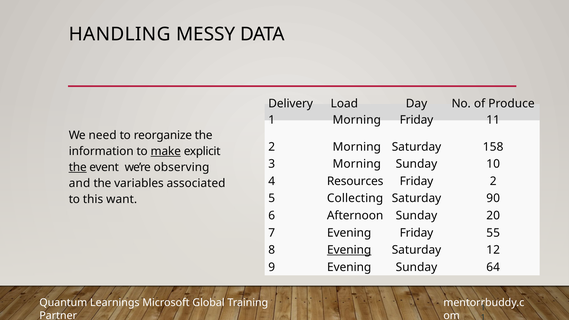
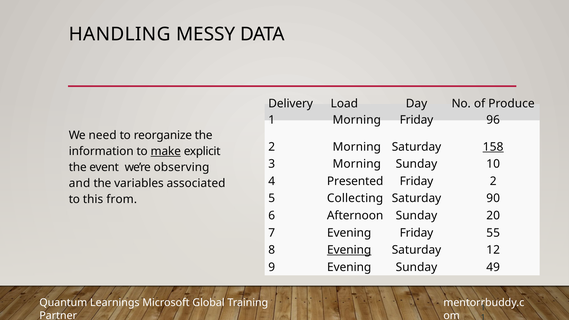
11: 11 -> 96 (493, 120)
158 underline: none -> present (493, 147)
the underline: present -> none (78, 167)
Resources: Resources -> Presented (355, 181)
want: want -> from (122, 199)
64: 64 -> 49 (493, 267)
